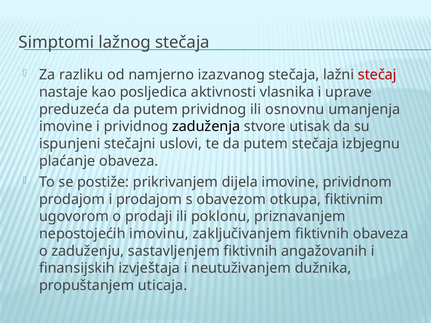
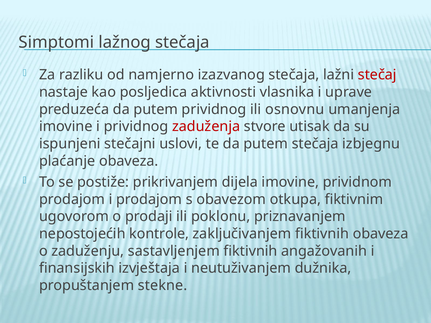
zaduženja colour: black -> red (206, 127)
imovinu: imovinu -> kontrole (159, 234)
uticaja: uticaja -> stekne (163, 286)
